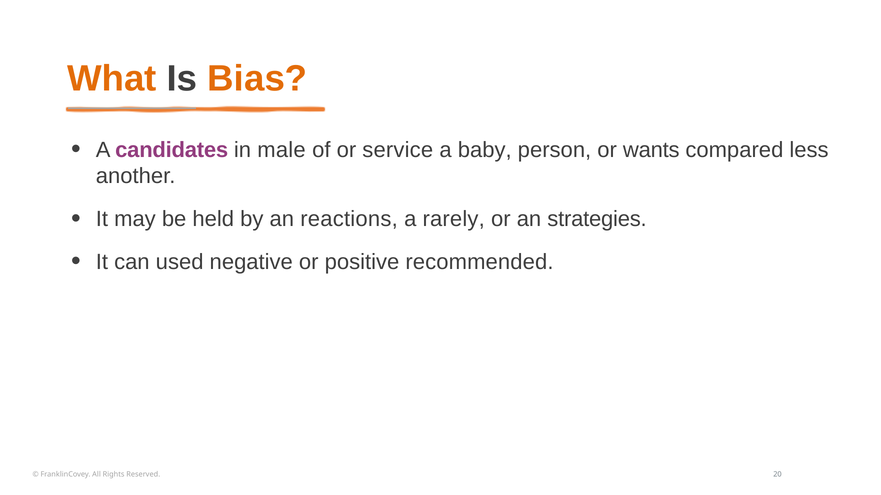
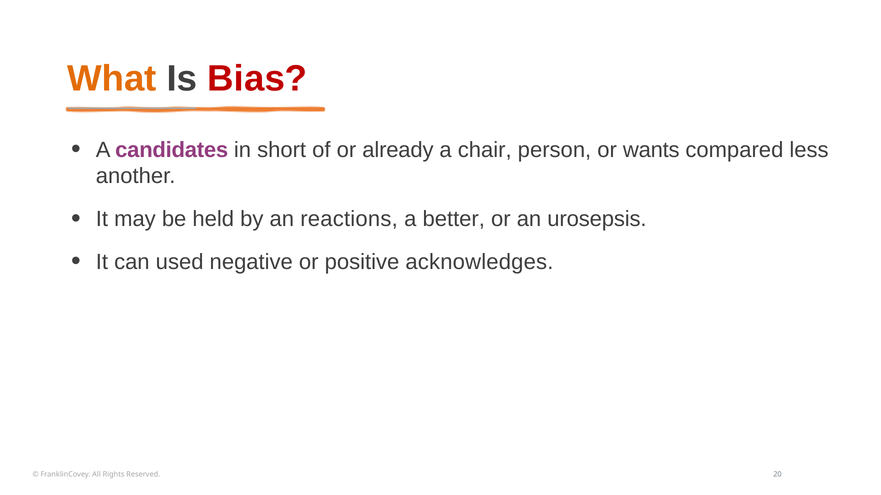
Bias colour: orange -> red (257, 79)
male: male -> short (282, 150)
service: service -> already (398, 150)
baby: baby -> chair (485, 150)
rarely: rarely -> better (454, 219)
strategies: strategies -> urosepsis (597, 219)
recommended: recommended -> acknowledges (479, 262)
